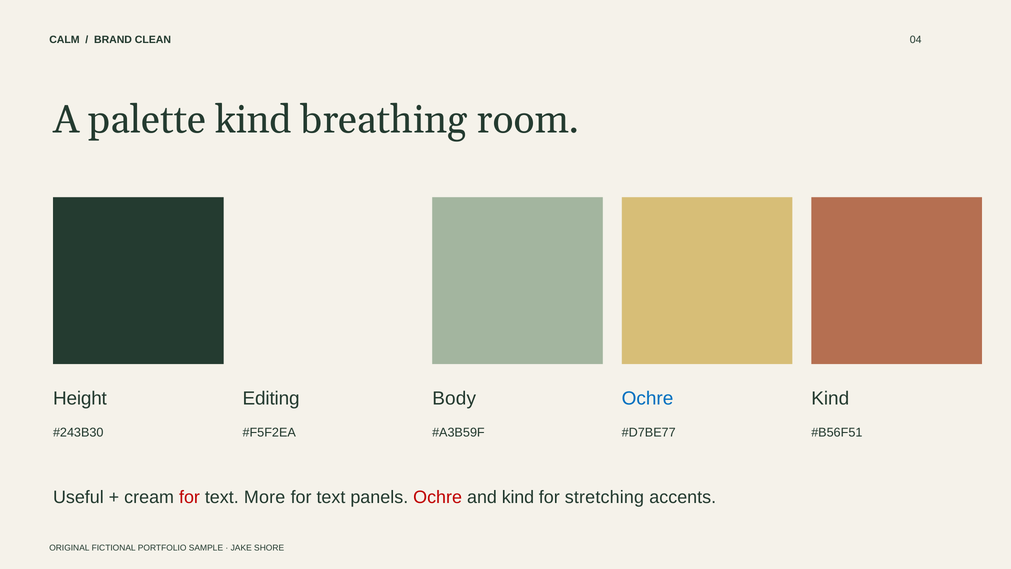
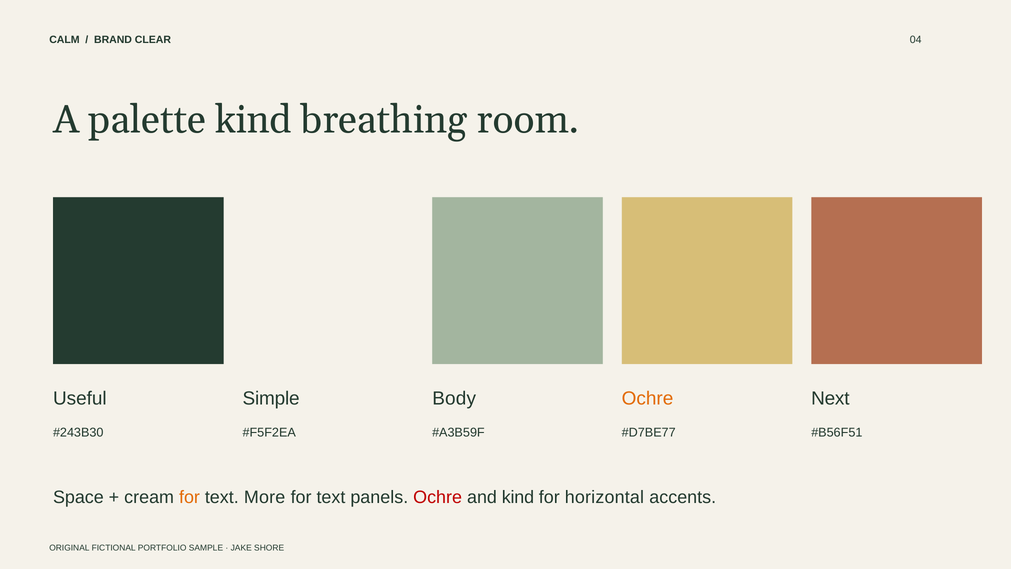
CLEAN: CLEAN -> CLEAR (153, 40)
Height: Height -> Useful (80, 398)
Editing: Editing -> Simple (271, 398)
Ochre colour: blue -> orange (648, 398)
Kind: Kind -> Next (830, 398)
Useful: Useful -> Space (78, 497)
for colour: red -> orange (189, 497)
stretching: stretching -> horizontal (604, 497)
